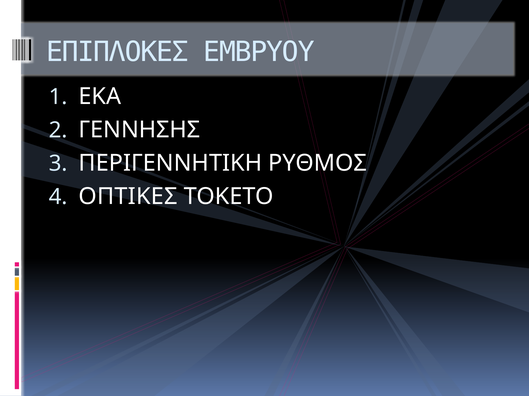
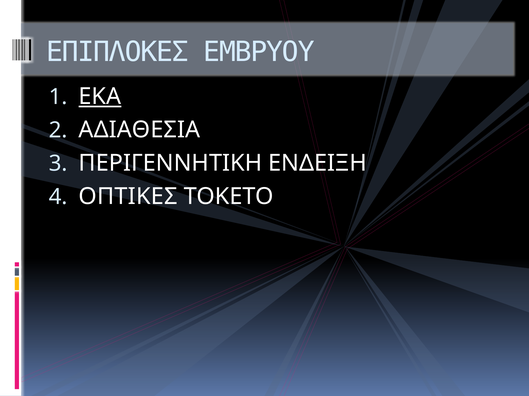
ΕΚΑ underline: none -> present (100, 97)
ΓΕΝΝΗΣΗΣ: ΓΕΝΝΗΣΗΣ -> ΑΔΙΑΘΕΣΙΑ (139, 130)
ΡΥΘΜΟΣ: ΡΥΘΜΟΣ -> ΕΝΔΕΙΞΗ (318, 163)
